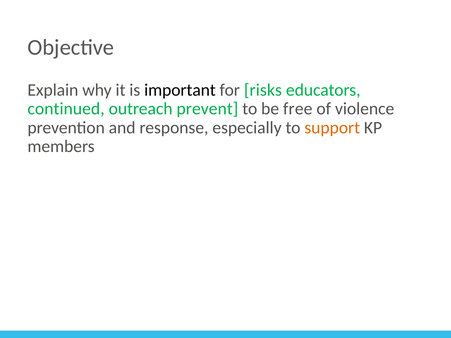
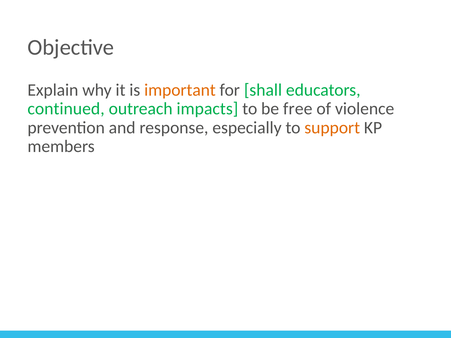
important colour: black -> orange (180, 90)
risks: risks -> shall (263, 90)
prevent: prevent -> impacts (207, 109)
